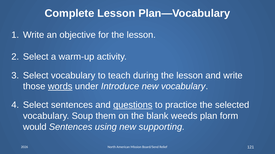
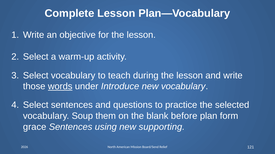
questions underline: present -> none (133, 105)
weeds: weeds -> before (184, 116)
would: would -> grace (35, 127)
